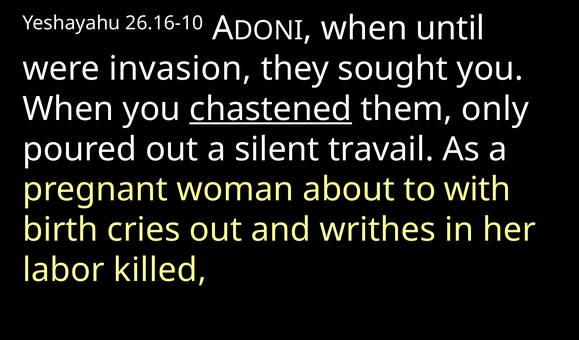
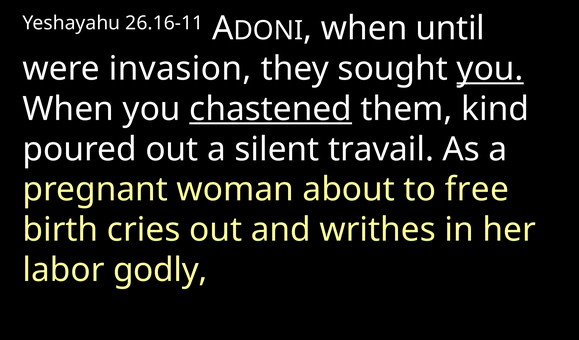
26.16-10: 26.16-10 -> 26.16-11 (164, 23)
you underline: none -> present (490, 69)
only: only -> kind (495, 109)
with: with -> free (477, 189)
killed: killed -> godly (160, 269)
